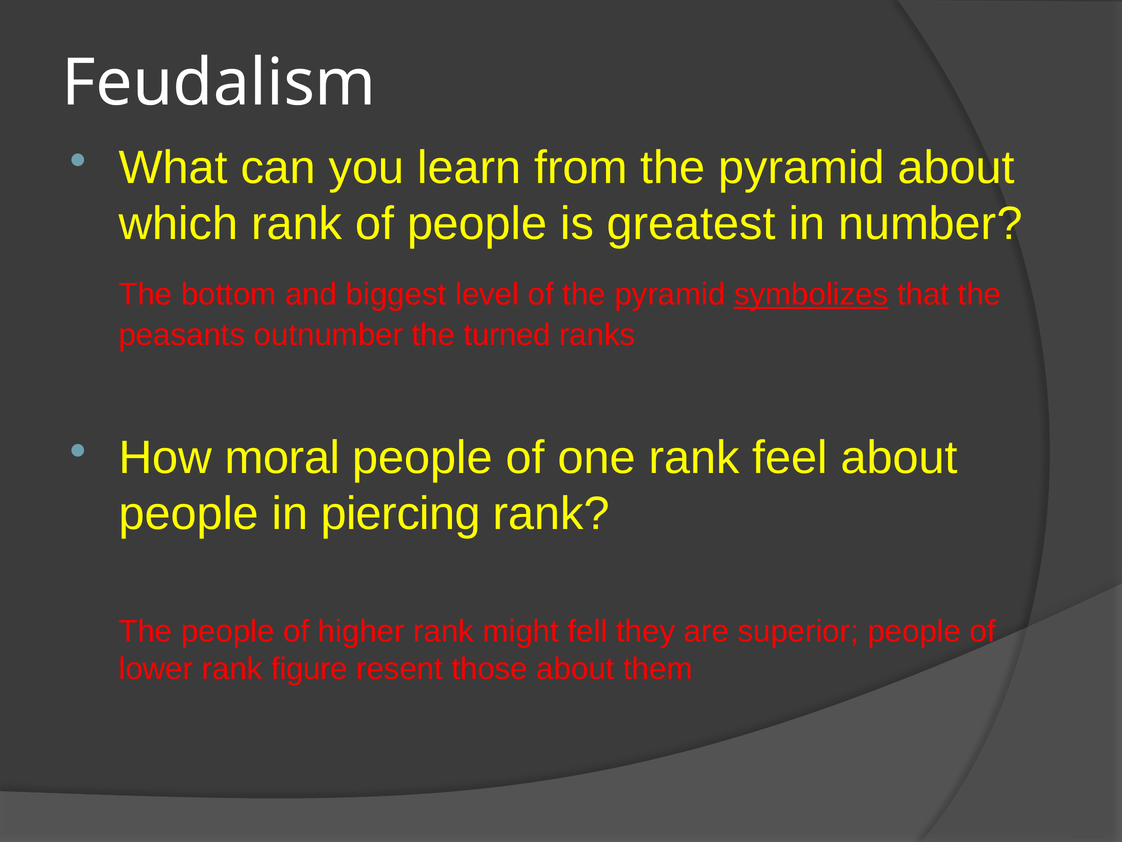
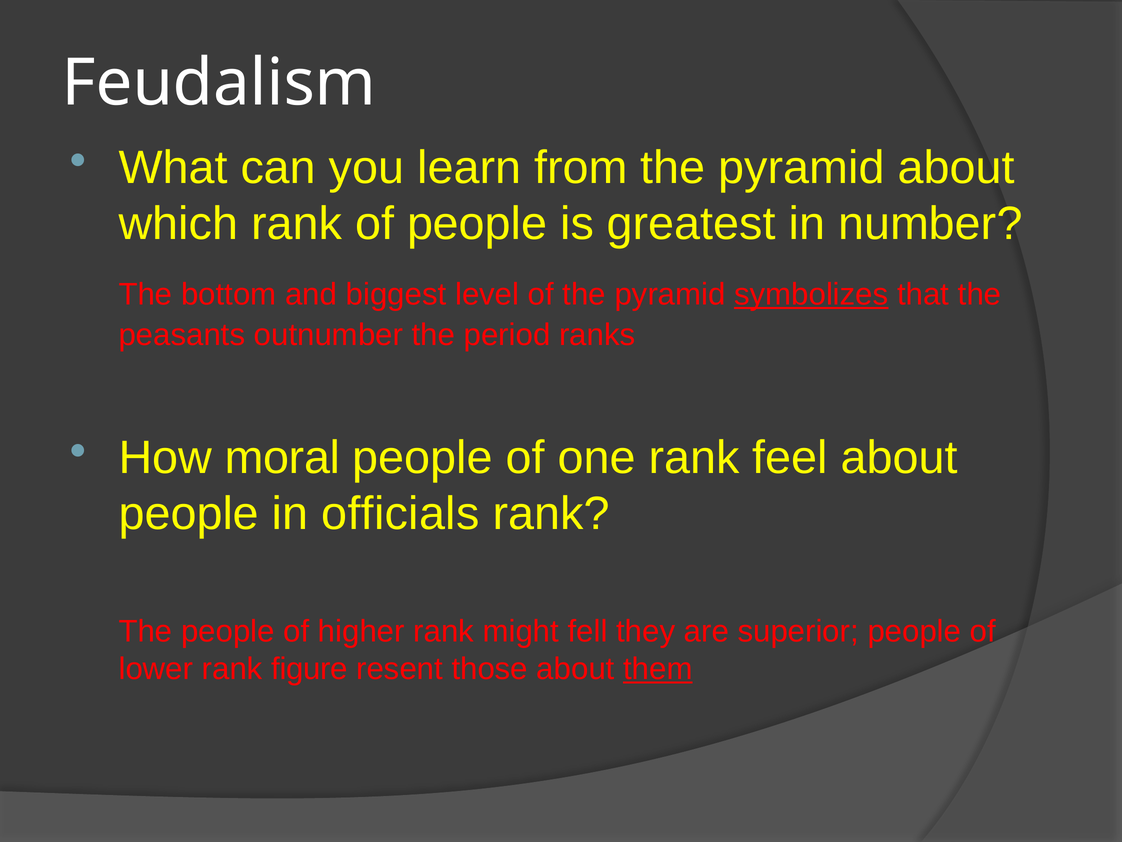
turned: turned -> period (507, 335)
piercing: piercing -> officials (400, 514)
them underline: none -> present (658, 669)
